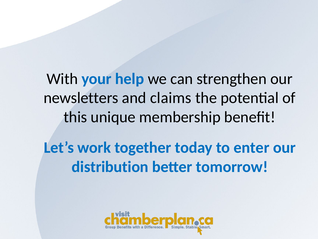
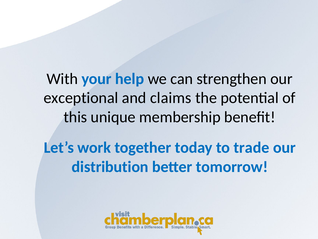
newsletters: newsletters -> exceptional (81, 98)
enter: enter -> trade (251, 147)
